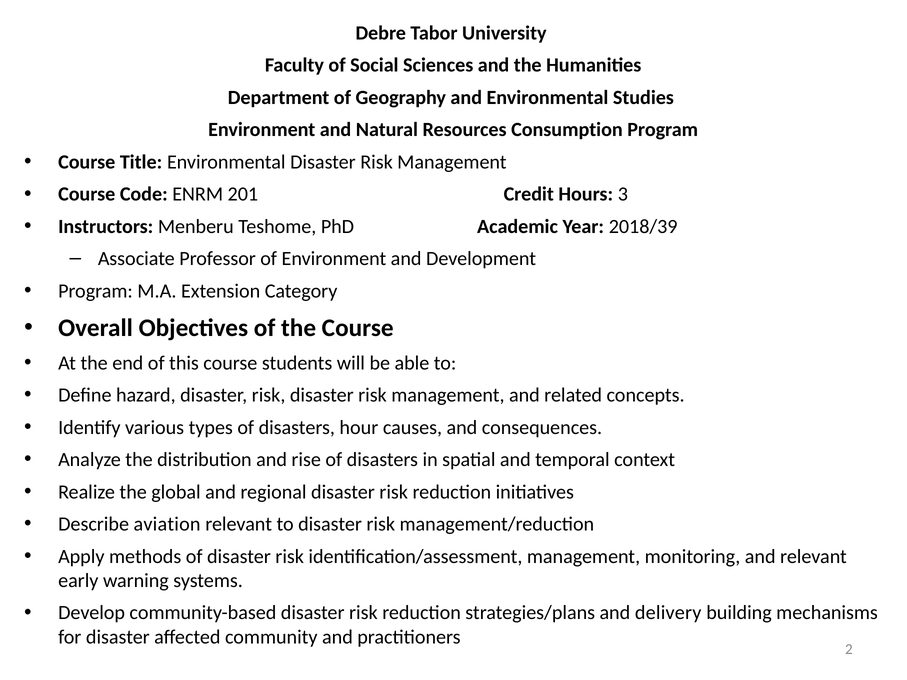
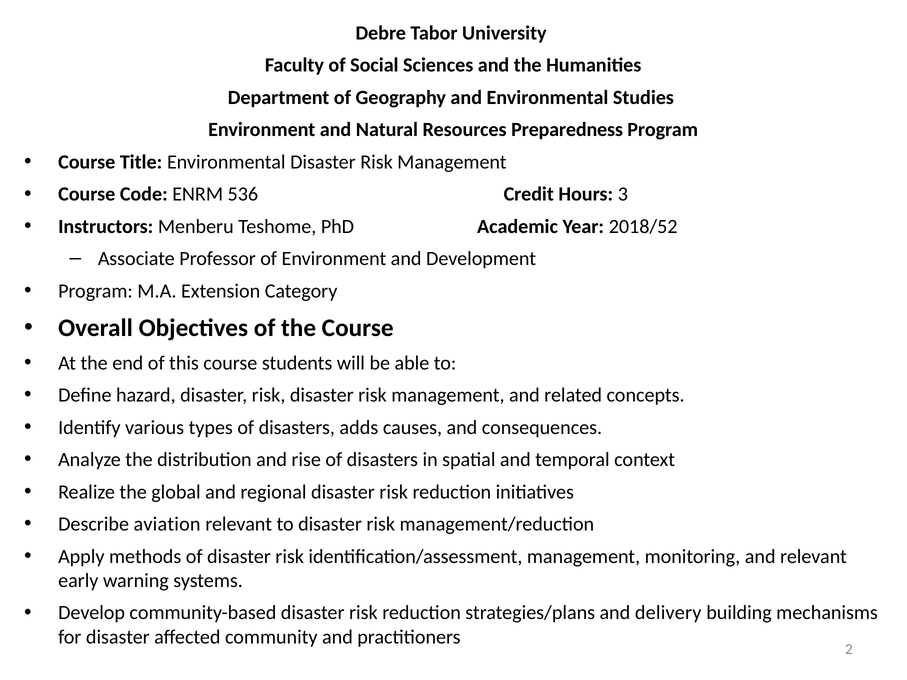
Consumption: Consumption -> Preparedness (567, 130)
201: 201 -> 536 (243, 194)
2018/39: 2018/39 -> 2018/52 (643, 227)
hour: hour -> adds (359, 428)
